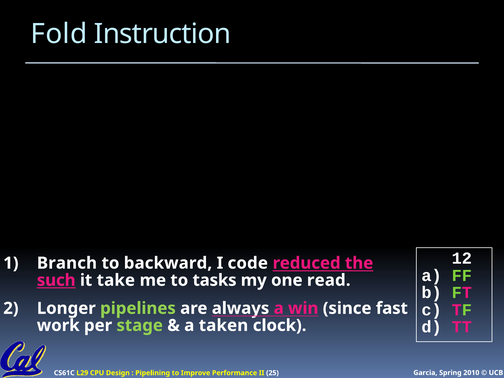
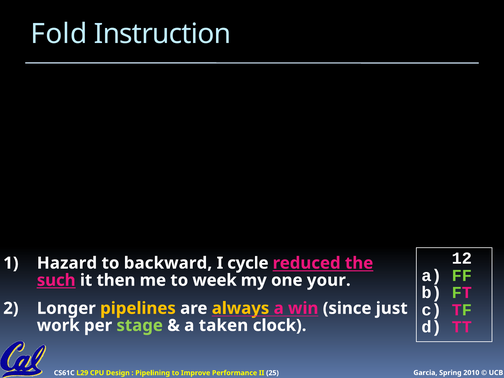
Branch: Branch -> Hazard (67, 263)
code: code -> cycle (248, 263)
take: take -> then (116, 280)
tasks: tasks -> week (215, 280)
read: read -> your (329, 280)
pipelines colour: light green -> yellow (138, 308)
always colour: white -> yellow (241, 308)
fast: fast -> just (392, 308)
